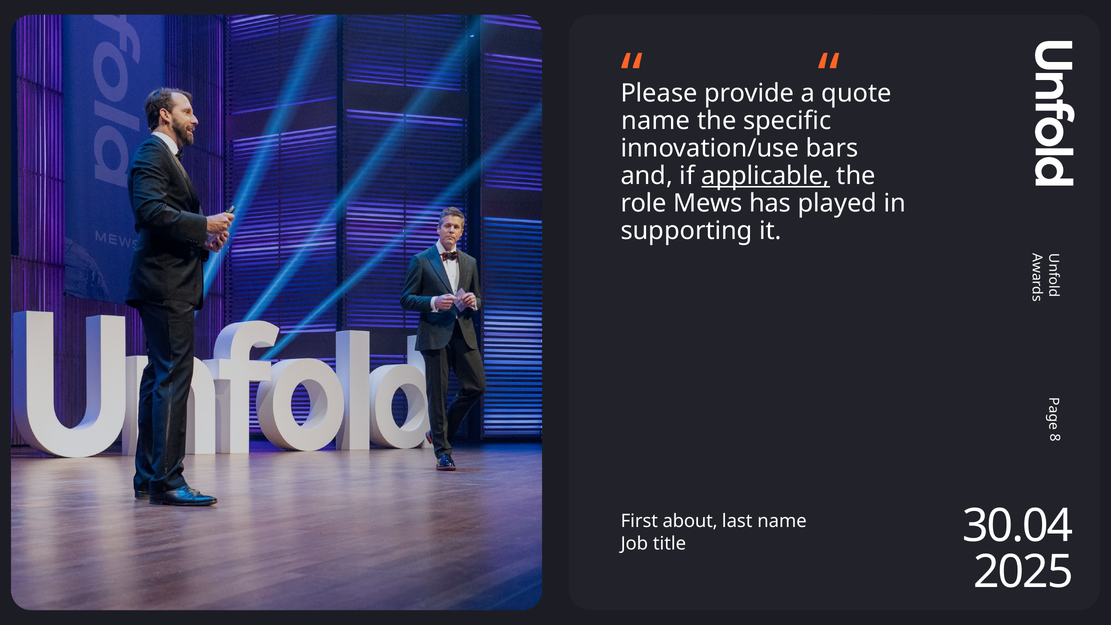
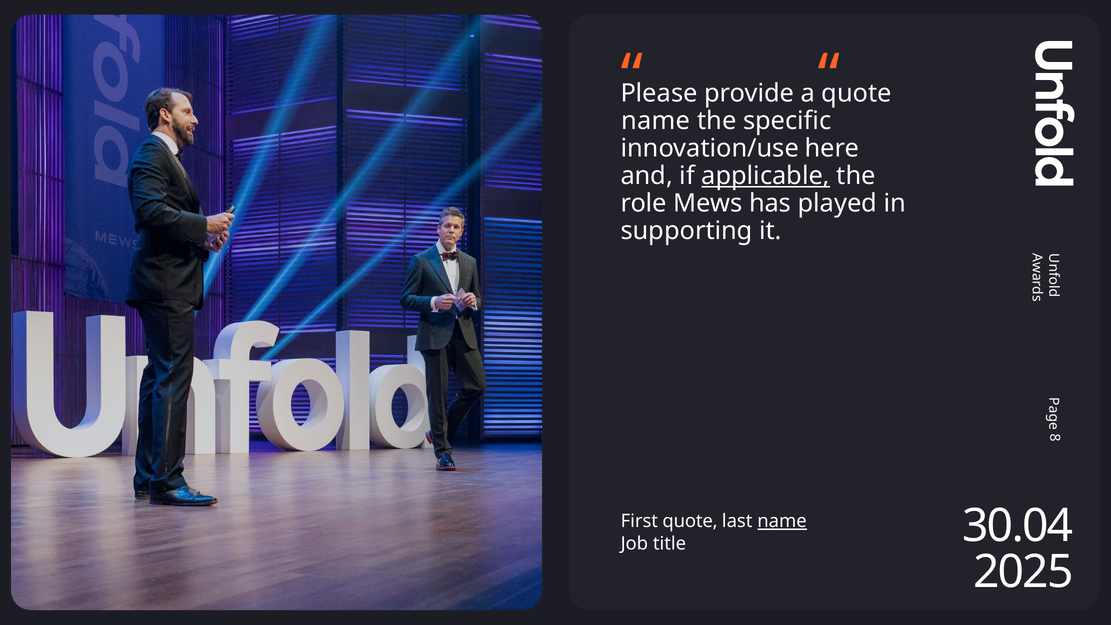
bars: bars -> here (832, 148)
First about: about -> quote (690, 521)
name underline: none -> present (782, 521)
